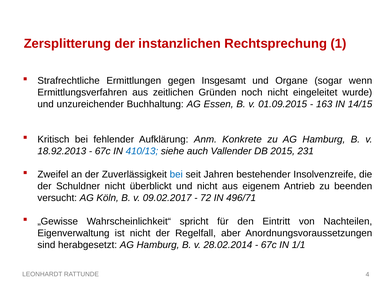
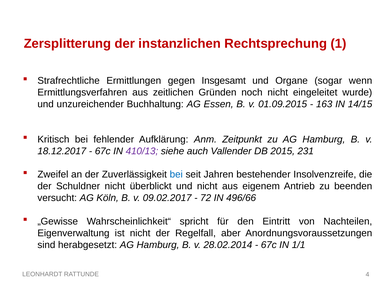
Konkrete: Konkrete -> Zeitpunkt (242, 139)
18.92.2013: 18.92.2013 -> 18.12.2017 (62, 151)
410/13 colour: blue -> purple (142, 151)
496/71: 496/71 -> 496/66 (241, 198)
